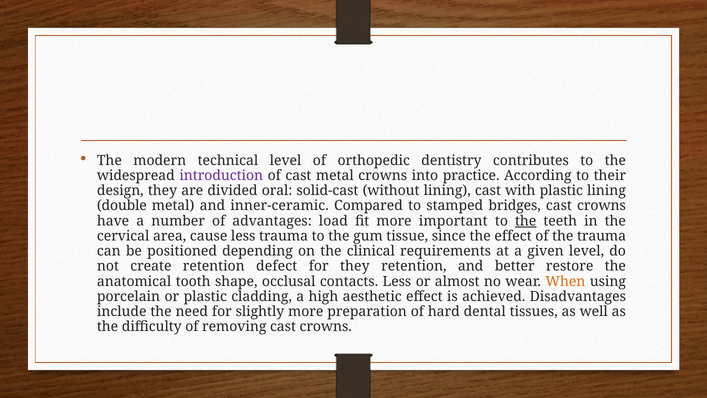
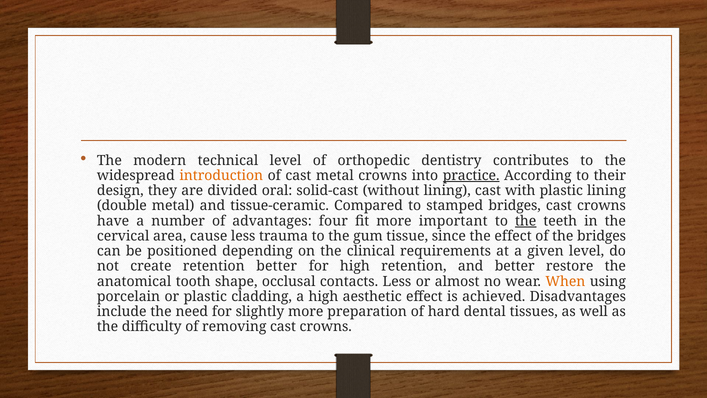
introduction colour: purple -> orange (221, 175)
practice underline: none -> present (471, 175)
inner-ceramic: inner-ceramic -> tissue-ceramic (280, 206)
load: load -> four (333, 221)
the trauma: trauma -> bridges (602, 236)
retention defect: defect -> better (277, 266)
for they: they -> high (355, 266)
